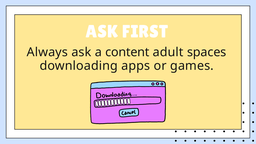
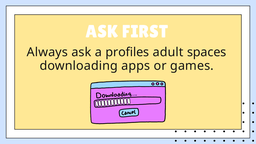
content: content -> profiles (127, 52)
